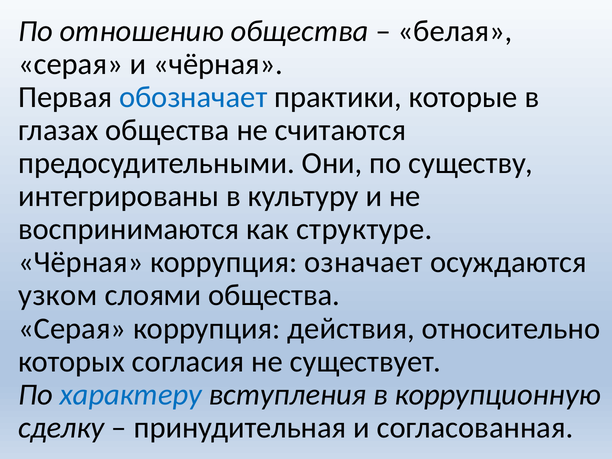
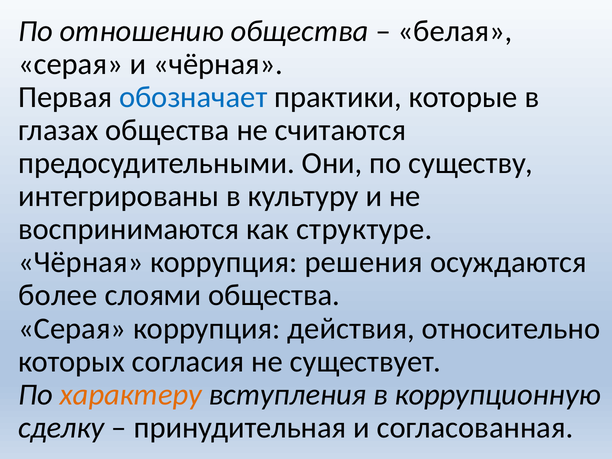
означает: означает -> решения (364, 262)
узком: узком -> более (58, 295)
характеру colour: blue -> orange (131, 395)
